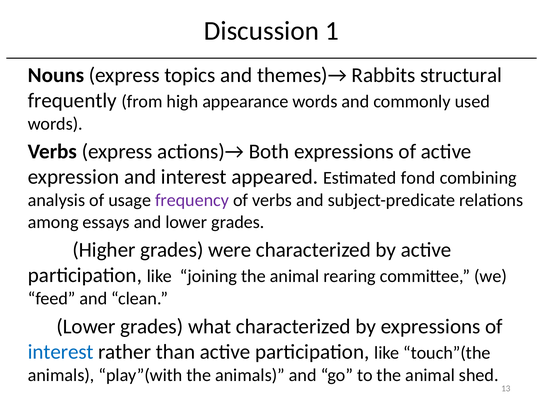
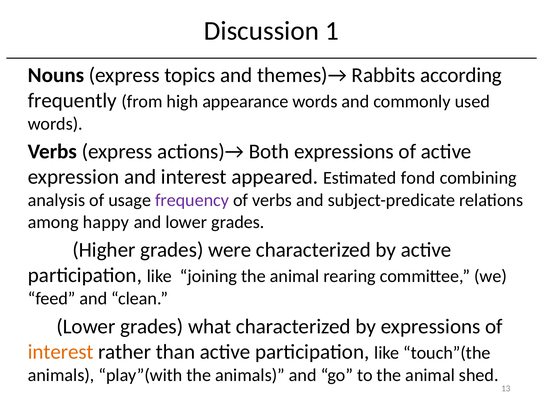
structural: structural -> according (461, 75)
essays: essays -> happy (106, 222)
interest colour: blue -> orange (61, 352)
